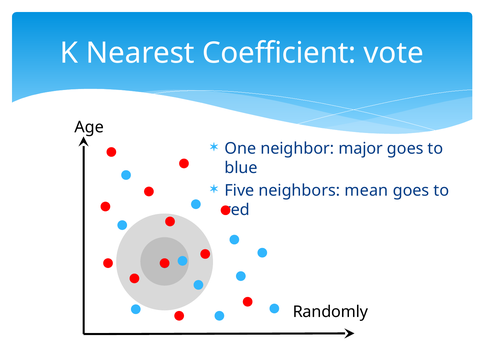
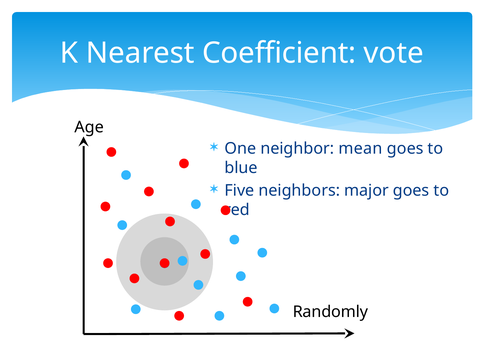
major: major -> mean (360, 148)
mean: mean -> major (366, 190)
